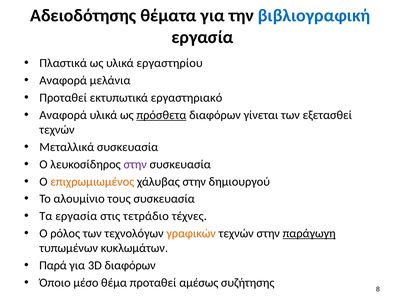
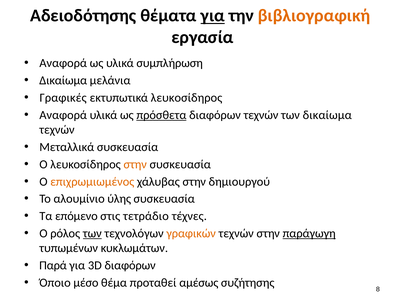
για underline: none -> present (213, 16)
βιβλιογραφική colour: blue -> orange (314, 16)
Πλαστικά: Πλαστικά -> Αναφορά (63, 63)
εργαστηρίου: εργαστηρίου -> συμπλήρωση (170, 63)
Αναφορά: Αναφορά -> Δικαίωμα (63, 80)
Προταθεί: Προταθεί -> Γραφικές (63, 98)
εκτυπωτικά εργαστηριακό: εργαστηριακό -> λευκοσίδηρος (186, 98)
διαφόρων γίνεται: γίνεται -> τεχνών (261, 115)
των εξετασθεί: εξετασθεί -> δικαίωμα (327, 115)
στην colour: purple -> orange (135, 164)
τους: τους -> ύλης (119, 199)
Τα εργασία: εργασία -> επόμενο (76, 216)
των underline: none -> present (92, 233)
